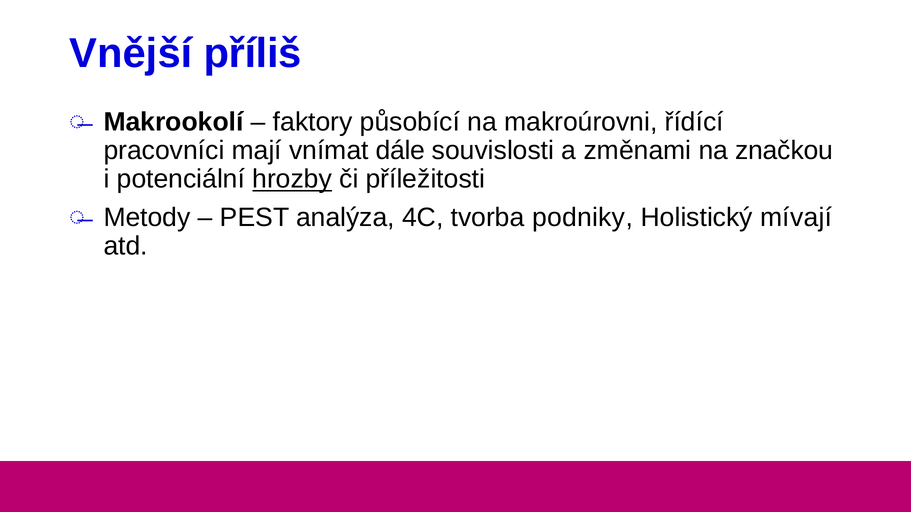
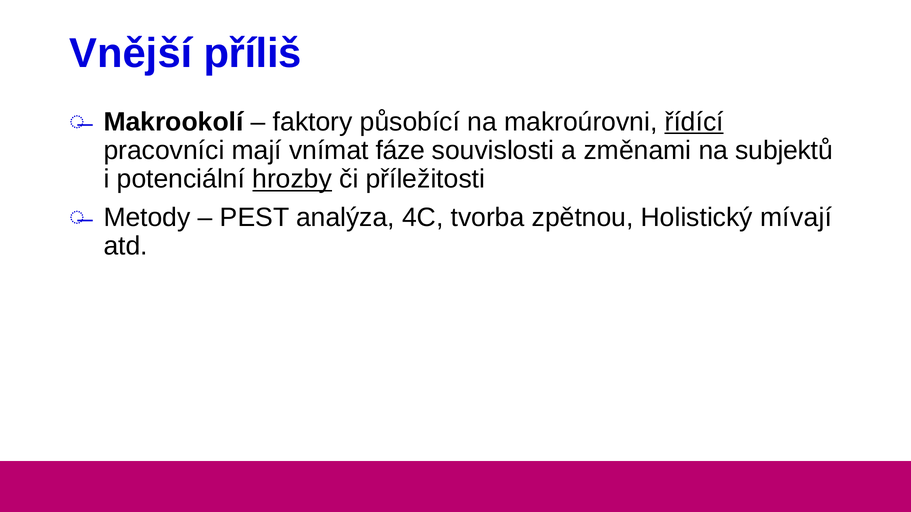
řídící underline: none -> present (694, 122)
dále: dále -> fáze (400, 151)
značkou: značkou -> subjektů (784, 151)
podniky: podniky -> zpětnou (583, 218)
